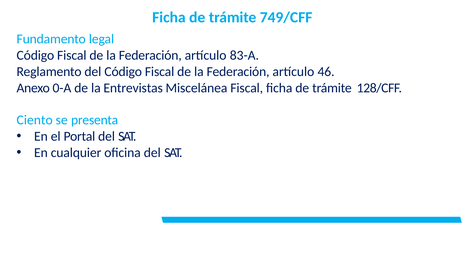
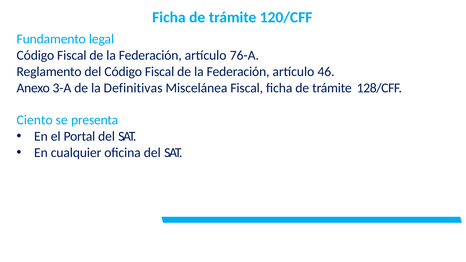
749/CFF: 749/CFF -> 120/CFF (286, 17)
83-A: 83-A -> 76-A (244, 55)
0-A: 0-A -> 3-A (62, 88)
Entrevistas: Entrevistas -> Definitivas (133, 88)
